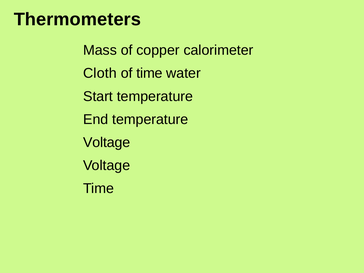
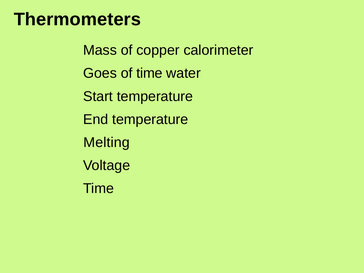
Cloth: Cloth -> Goes (100, 73)
Voltage: Voltage -> Melting (107, 142)
